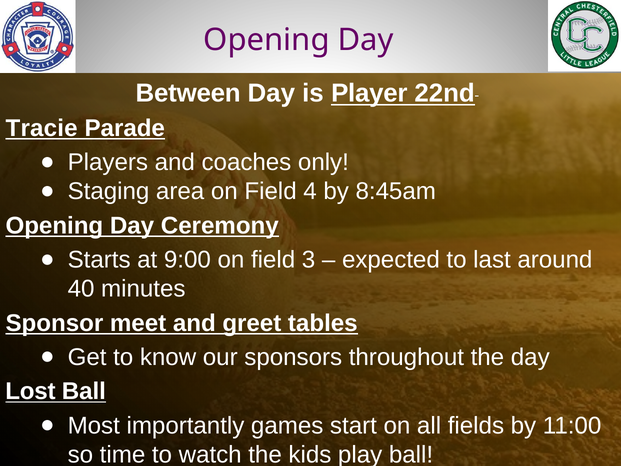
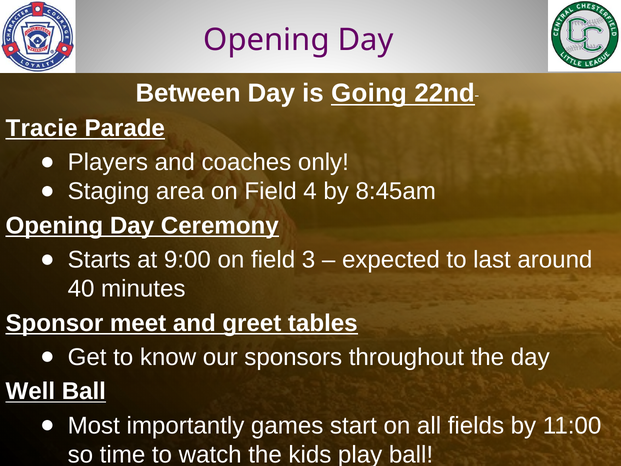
Player: Player -> Going (369, 93)
Lost: Lost -> Well (30, 391)
